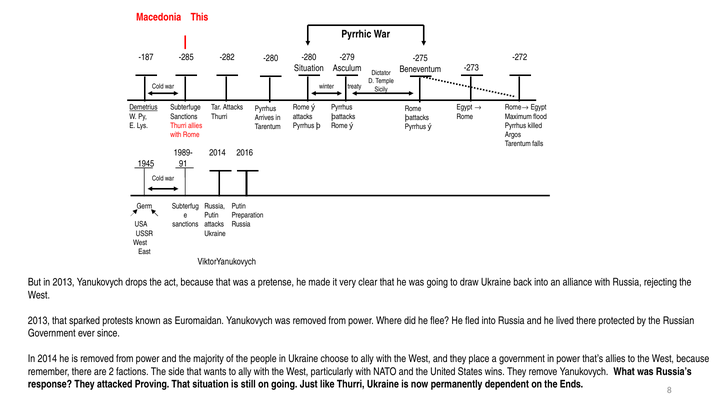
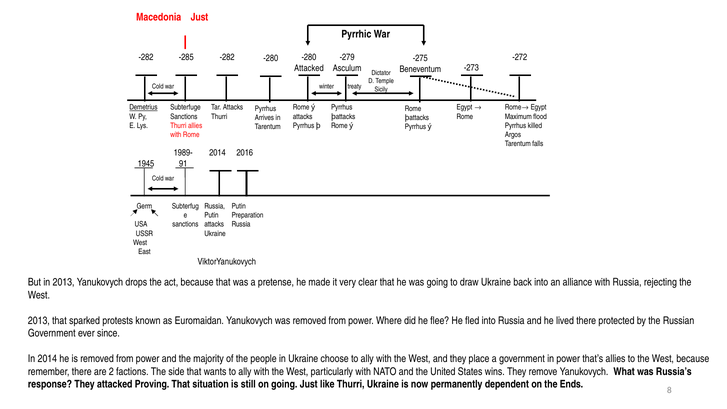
Macedonia This: This -> Just (199, 17)
-187: -187 -> -282 (146, 57)
Situation: Situation -> Attacked (309, 68)
